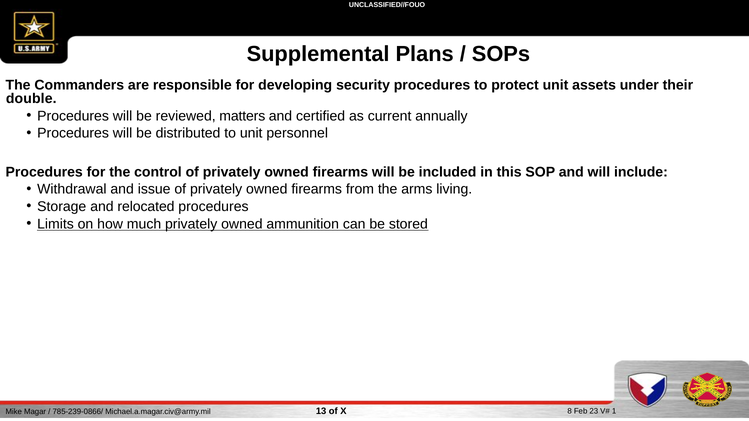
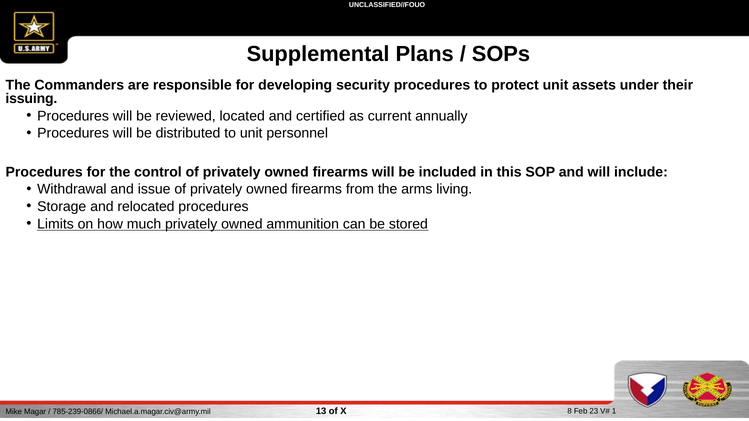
double: double -> issuing (31, 99)
matters: matters -> located (242, 116)
